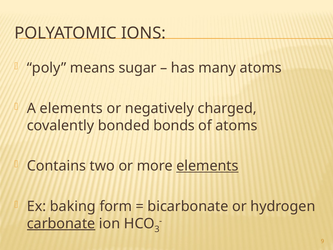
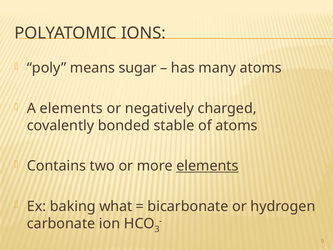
bonds: bonds -> stable (174, 125)
form: form -> what (116, 206)
carbonate underline: present -> none (61, 223)
